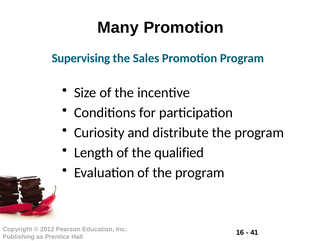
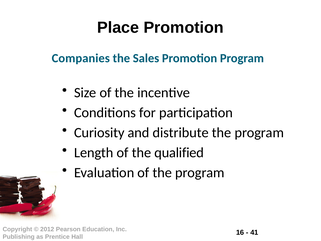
Many: Many -> Place (118, 28)
Supervising: Supervising -> Companies (81, 58)
